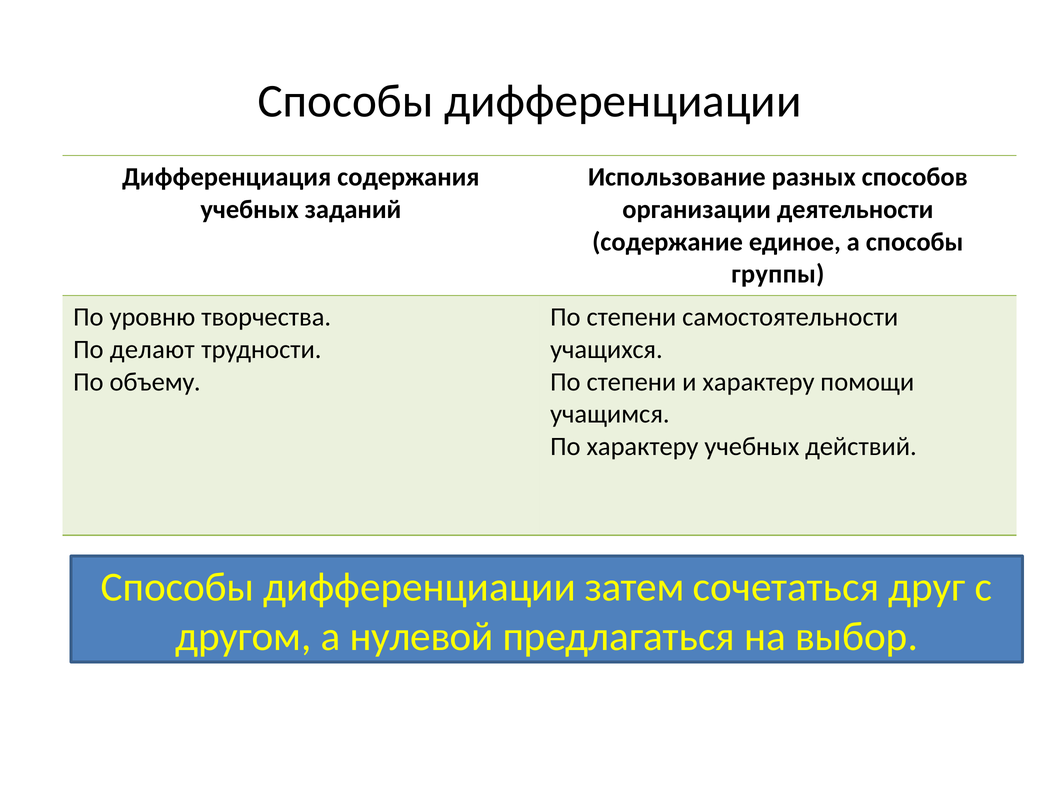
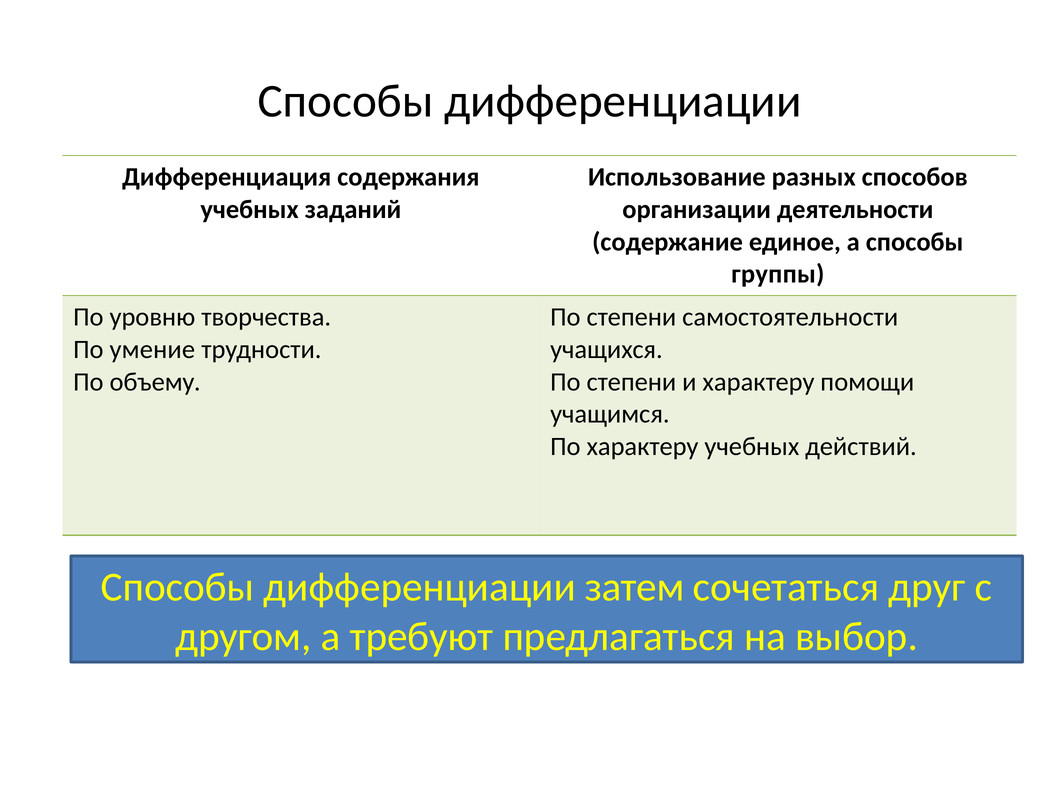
делают: делают -> умение (152, 350)
нулевой: нулевой -> требуют (422, 637)
